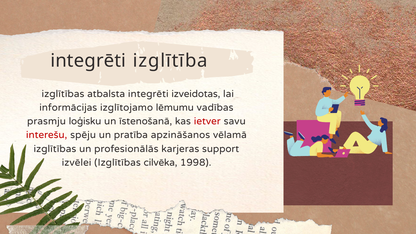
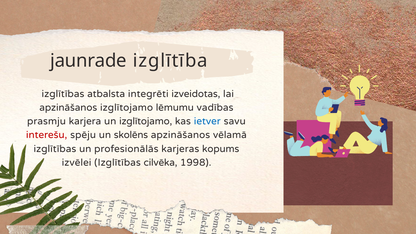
integrēti: integrēti -> jaunrade (88, 61)
informācijas: informācijas -> apzināšanos (68, 108)
loģisku: loģisku -> karjera (85, 121)
un īstenošanā: īstenošanā -> izglītojamo (146, 121)
ietver colour: red -> blue (207, 121)
pratība: pratība -> skolēns (131, 135)
support: support -> kopums (221, 149)
